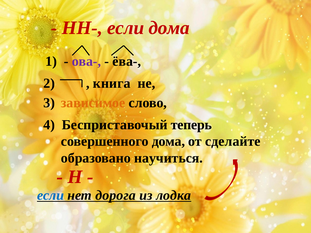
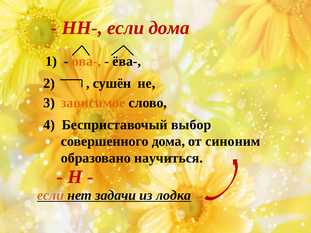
ова- colour: purple -> orange (86, 61)
книга: книга -> сушён (112, 83)
теперь: теперь -> выбор (191, 125)
сделайте: сделайте -> синоним (233, 142)
если colour: blue -> orange (51, 195)
дорога: дорога -> задачи (116, 195)
